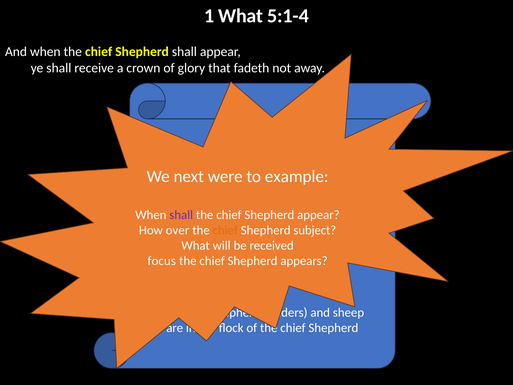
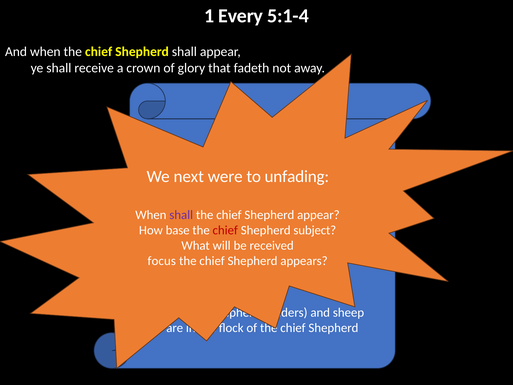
1 What: What -> Every (241, 16)
example: example -> unfading (297, 176)
over: over -> base (178, 230)
chief colour: orange -> red (225, 230)
